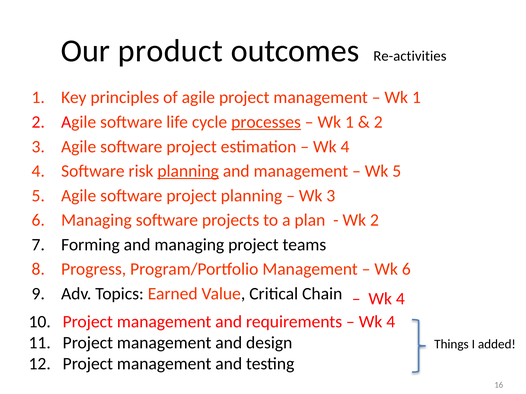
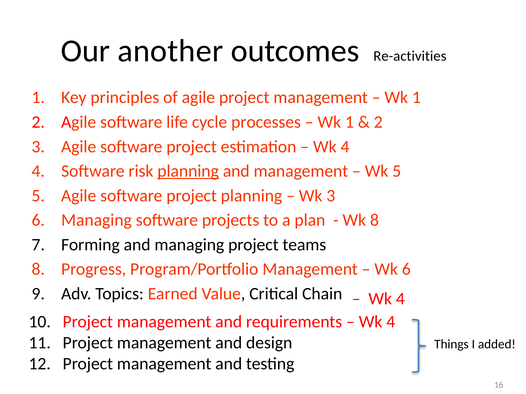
product: product -> another (170, 51)
processes underline: present -> none (266, 122)
Wk 2: 2 -> 8 (375, 220)
